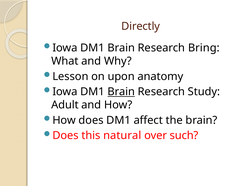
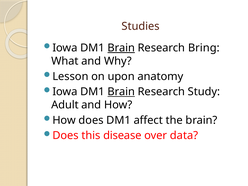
Directly: Directly -> Studies (141, 26)
Brain underline: none -> present (121, 48)
natural: natural -> disease (122, 136)
such: such -> data (184, 136)
